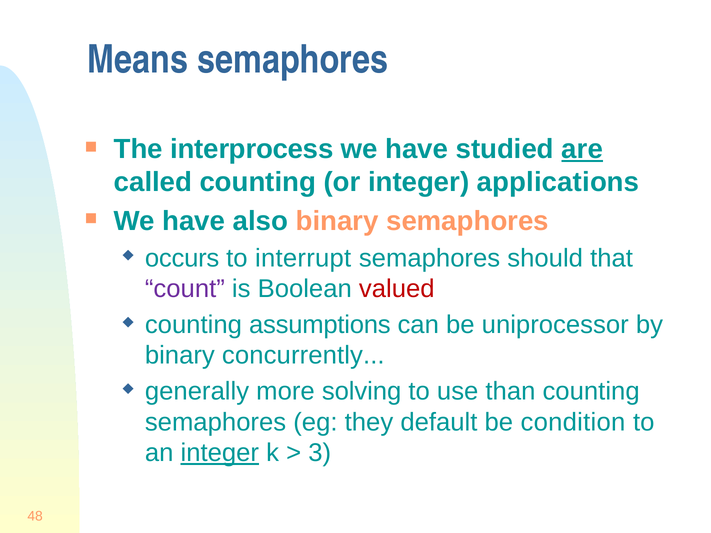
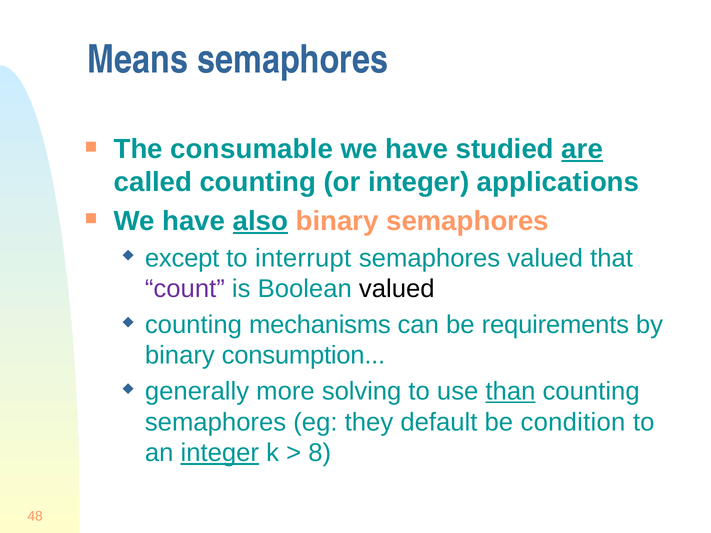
interprocess: interprocess -> consumable (252, 149)
also underline: none -> present (260, 221)
occurs: occurs -> except (182, 258)
semaphores should: should -> valued (545, 258)
valued colour: red -> black (397, 289)
assumptions: assumptions -> mechanisms (320, 325)
uniprocessor: uniprocessor -> requirements (555, 325)
concurrently: concurrently -> consumption (303, 356)
than underline: none -> present (510, 392)
3: 3 -> 8 (320, 453)
